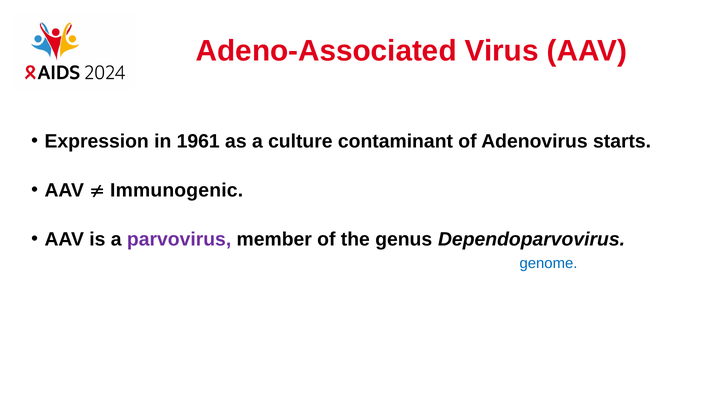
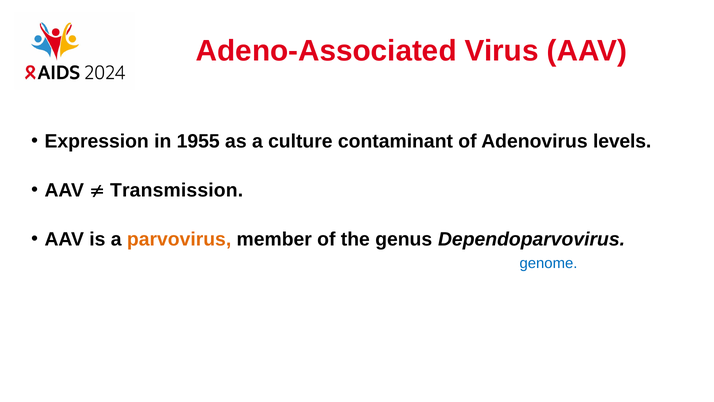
1961: 1961 -> 1955 (198, 141)
starts: starts -> levels (622, 141)
Immunogenic: Immunogenic -> Transmission (177, 190)
parvovirus colour: purple -> orange (179, 239)
